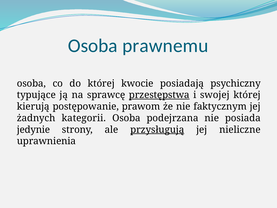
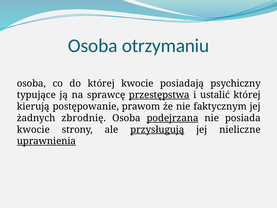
prawnemu: prawnemu -> otrzymaniu (166, 46)
swojej: swojej -> ustalić (215, 95)
kategorii: kategorii -> zbrodnię (84, 118)
podejrzana underline: none -> present (173, 118)
jedynie: jedynie -> kwocie (33, 129)
uprawnienia underline: none -> present (46, 141)
